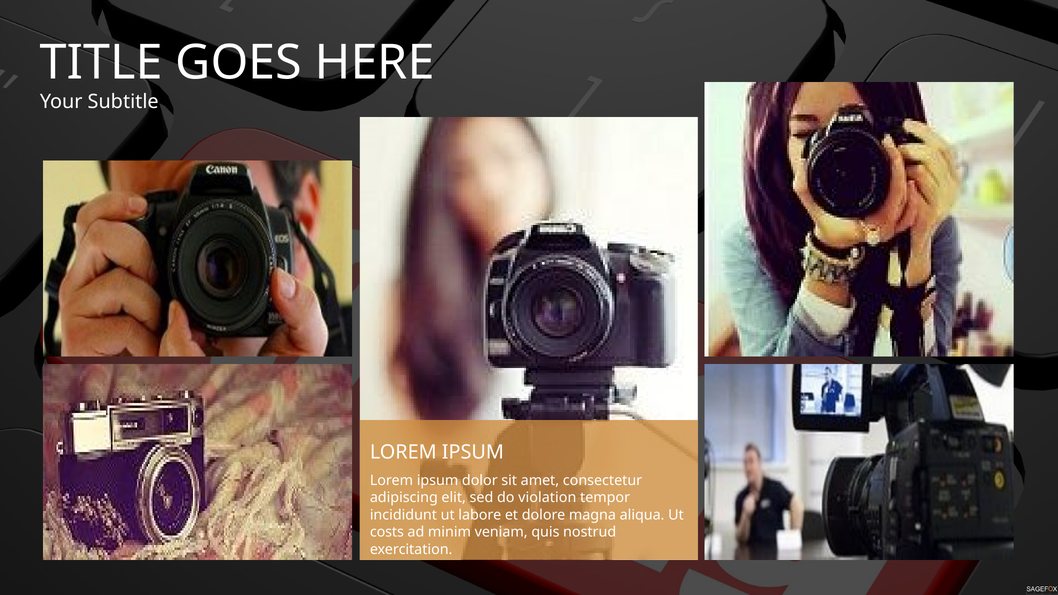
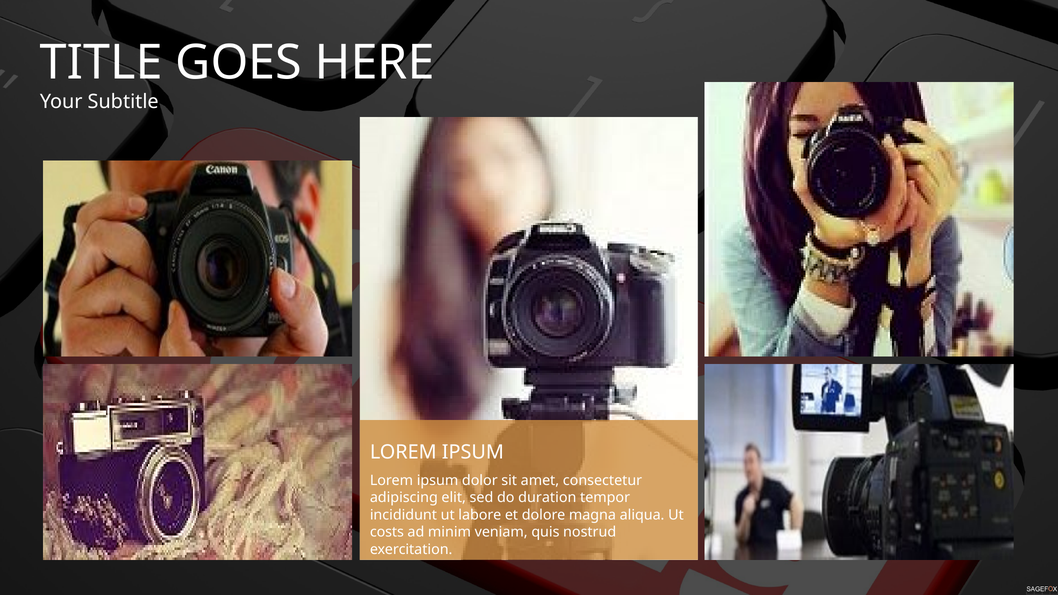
violation: violation -> duration (547, 498)
